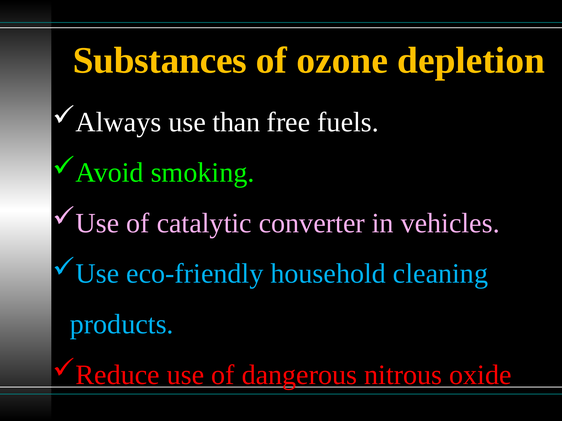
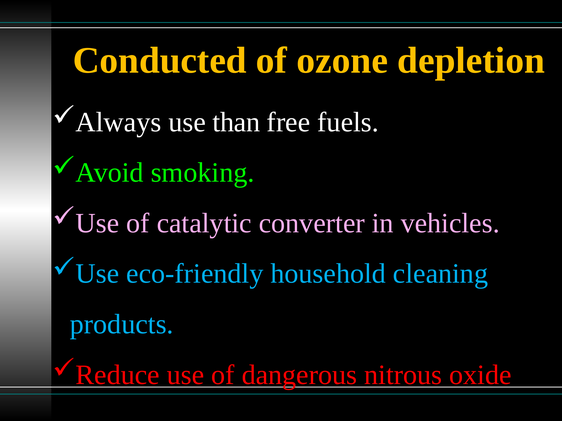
Substances: Substances -> Conducted (160, 61)
